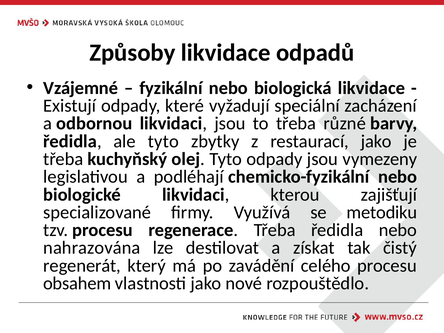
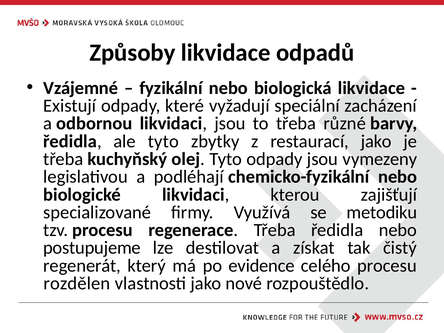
nahrazována: nahrazována -> postupujeme (92, 248)
zavádění: zavádění -> evidence (262, 266)
obsahem: obsahem -> rozdělen (77, 283)
